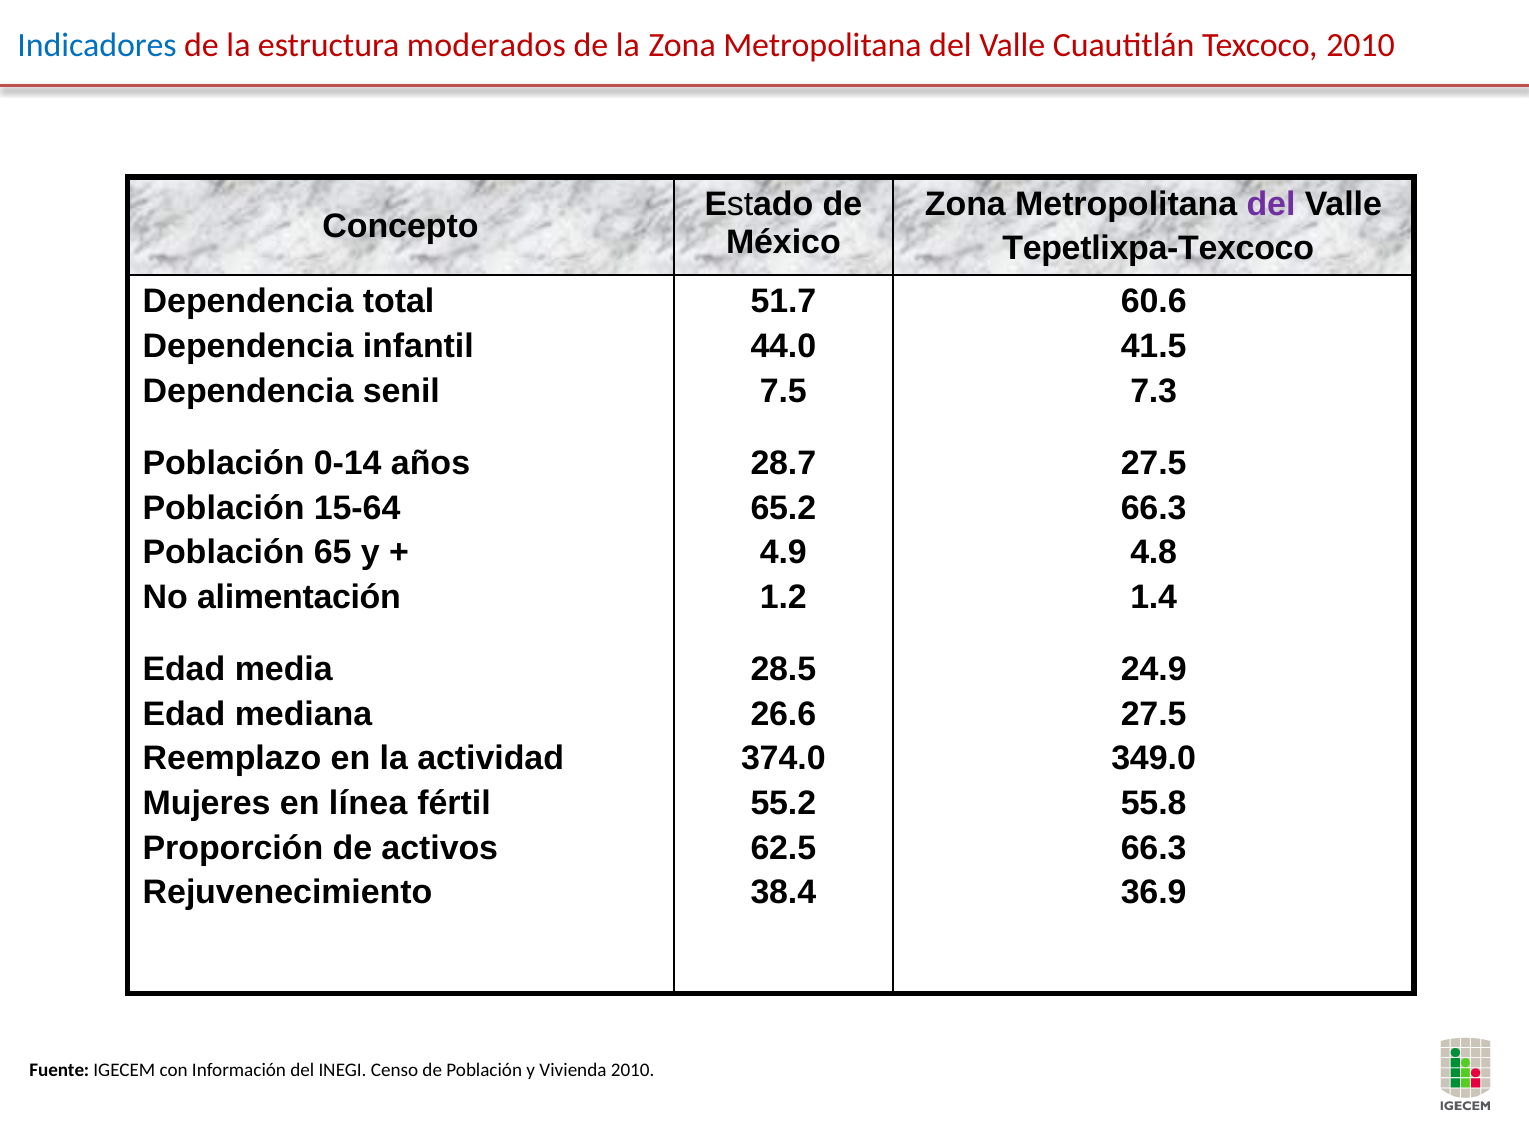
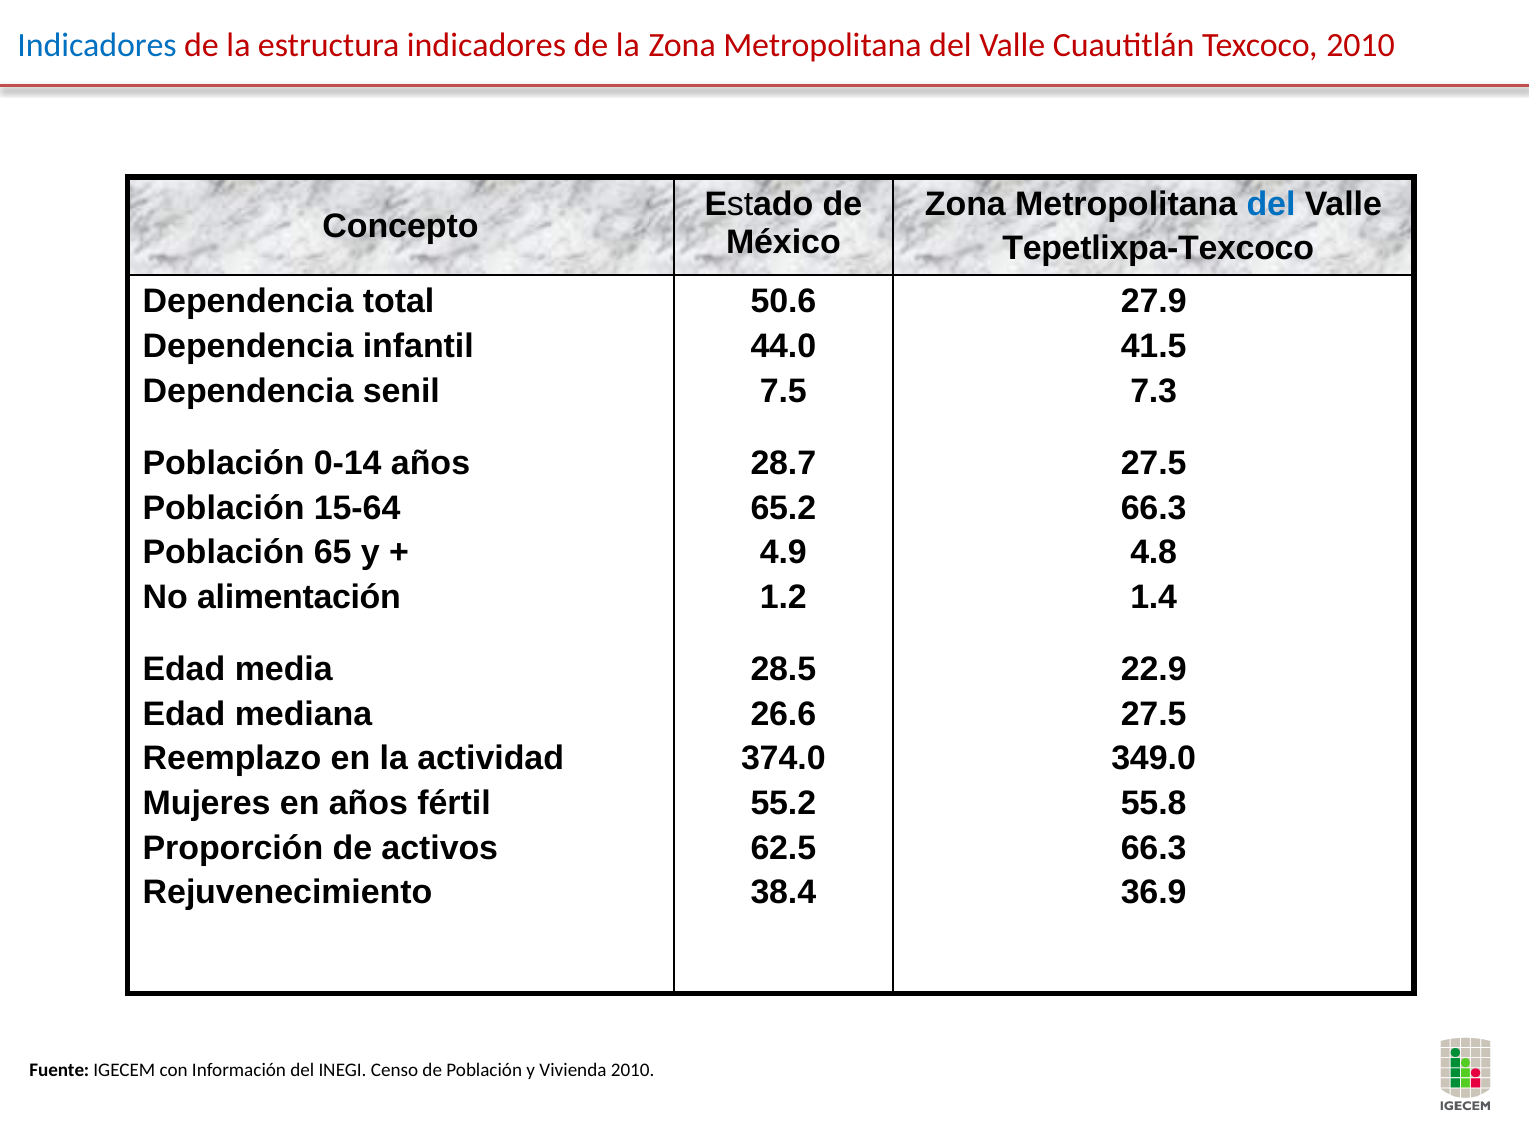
estructura moderados: moderados -> indicadores (487, 46)
del colour: purple -> blue (1271, 204)
51.7: 51.7 -> 50.6 (783, 302)
60.6: 60.6 -> 27.9 (1154, 302)
24.9: 24.9 -> 22.9 (1154, 669)
en línea: línea -> años (368, 803)
